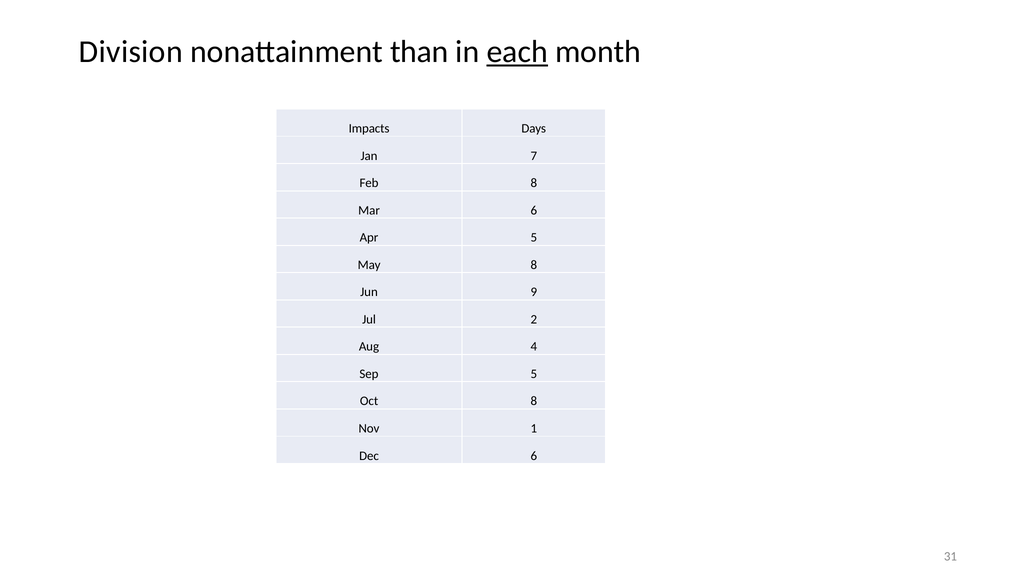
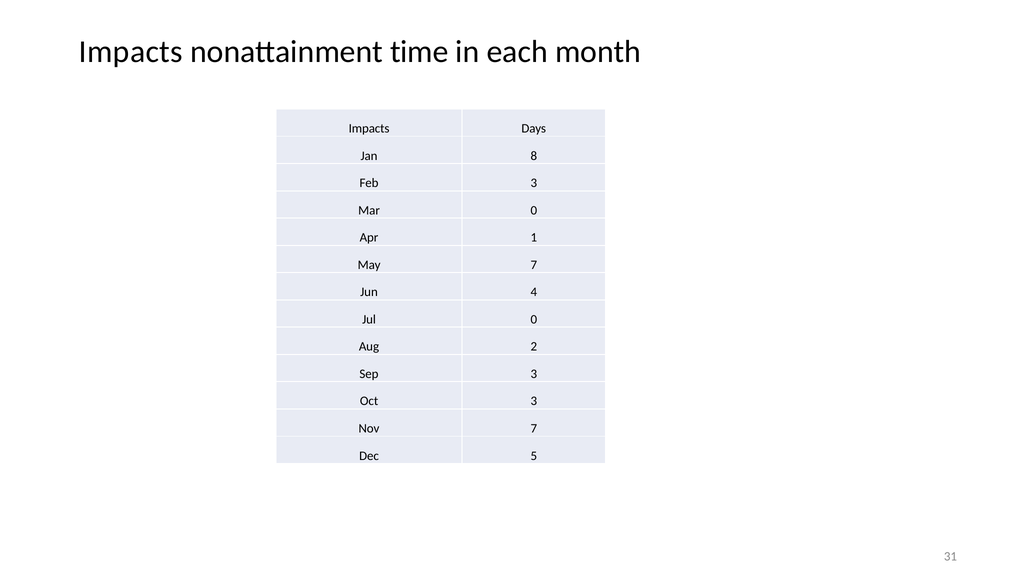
Division: Division -> Impacts (131, 52)
than: than -> time (419, 52)
each underline: present -> none (517, 52)
7: 7 -> 8 (534, 156)
Feb 8: 8 -> 3 (534, 183)
Mar 6: 6 -> 0 (534, 210)
Apr 5: 5 -> 1 (534, 237)
May 8: 8 -> 7 (534, 265)
9: 9 -> 4 (534, 292)
Jul 2: 2 -> 0 (534, 319)
4: 4 -> 2 (534, 347)
Sep 5: 5 -> 3 (534, 374)
Oct 8: 8 -> 3 (534, 401)
Nov 1: 1 -> 7 (534, 428)
Dec 6: 6 -> 5 (534, 456)
